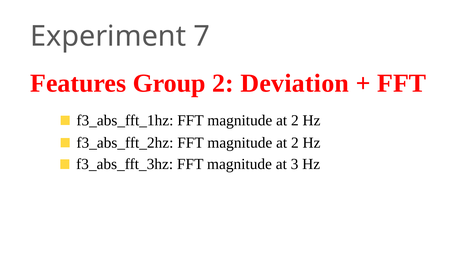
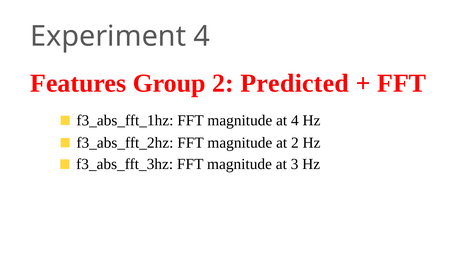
Experiment 7: 7 -> 4 (202, 36)
Deviation: Deviation -> Predicted (295, 83)
2: 2 -> 4 (295, 120)
